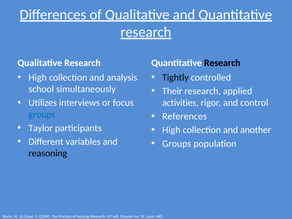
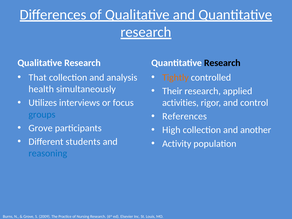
High: High -> That (38, 77)
Tightly colour: black -> orange (175, 77)
school: school -> health (41, 89)
Taylor: Taylor -> Grove (41, 128)
variables: variables -> students (83, 142)
Groups: Groups -> Activity (177, 144)
reasoning colour: black -> blue (48, 153)
